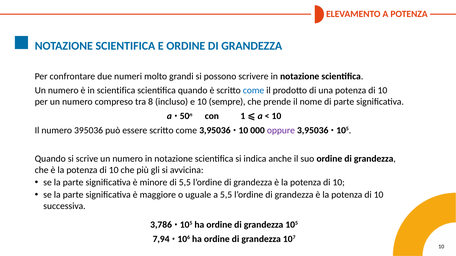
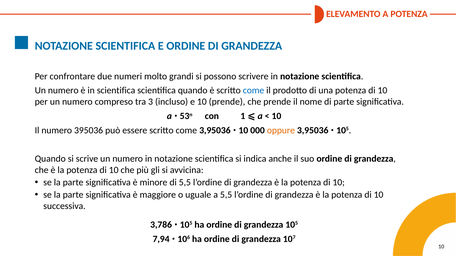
8: 8 -> 3 (151, 102)
10 sempre: sempre -> prende (227, 102)
50: 50 -> 53 (185, 116)
oppure colour: purple -> orange (281, 131)
